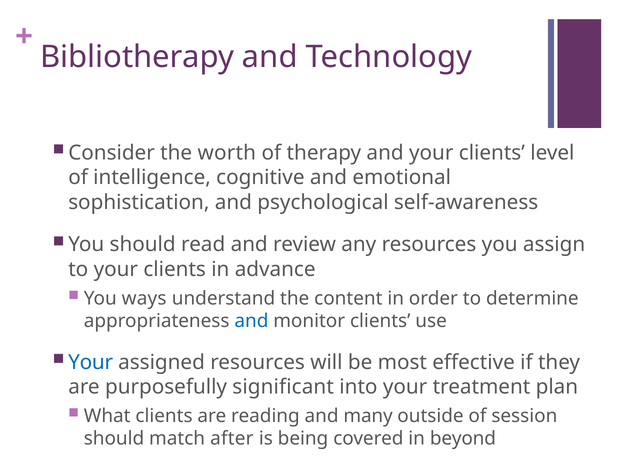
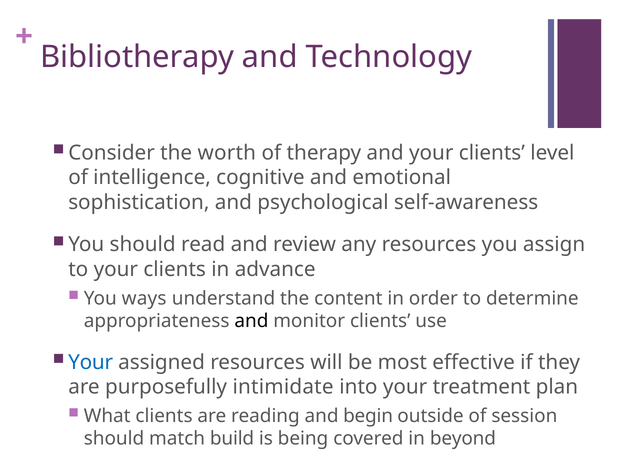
and colour: blue -> black (251, 321)
significant: significant -> intimidate (283, 387)
many: many -> begin (368, 416)
after: after -> build (232, 438)
